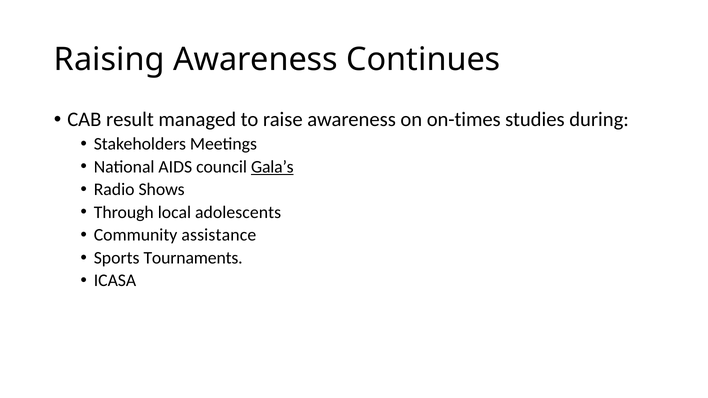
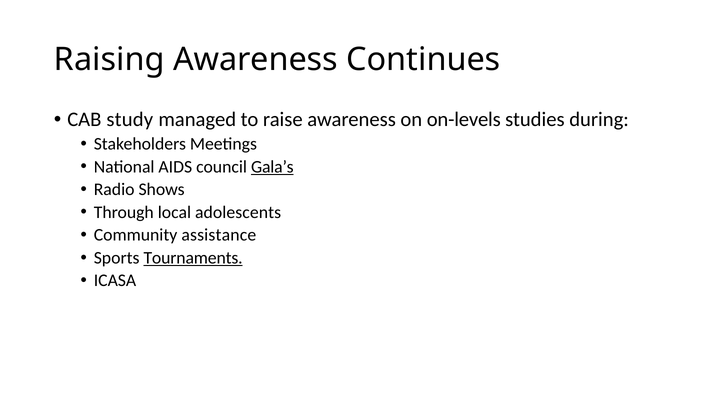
result: result -> study (130, 120)
on-times: on-times -> on-levels (464, 120)
Tournaments underline: none -> present (193, 258)
